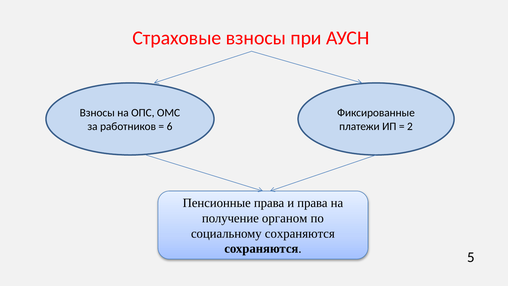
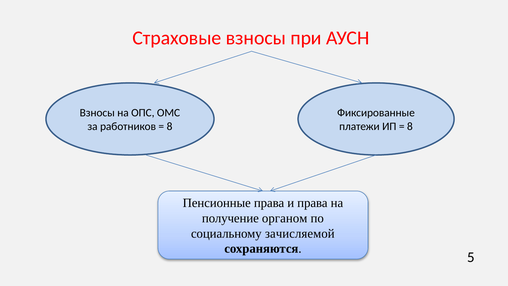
6: 6 -> 8 (170, 126)
2: 2 -> 8 (410, 126)
социальному сохраняются: сохраняются -> зачисляемой (300, 233)
